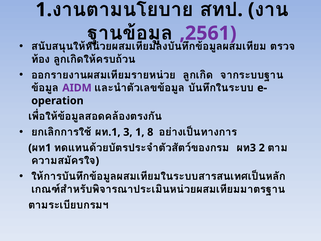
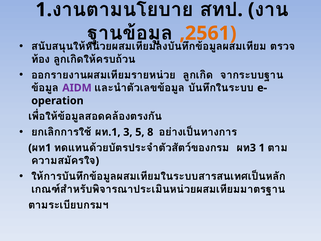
,2561 colour: purple -> orange (208, 33)
3 1: 1 -> 5 (140, 132)
2: 2 -> 1 (262, 148)
